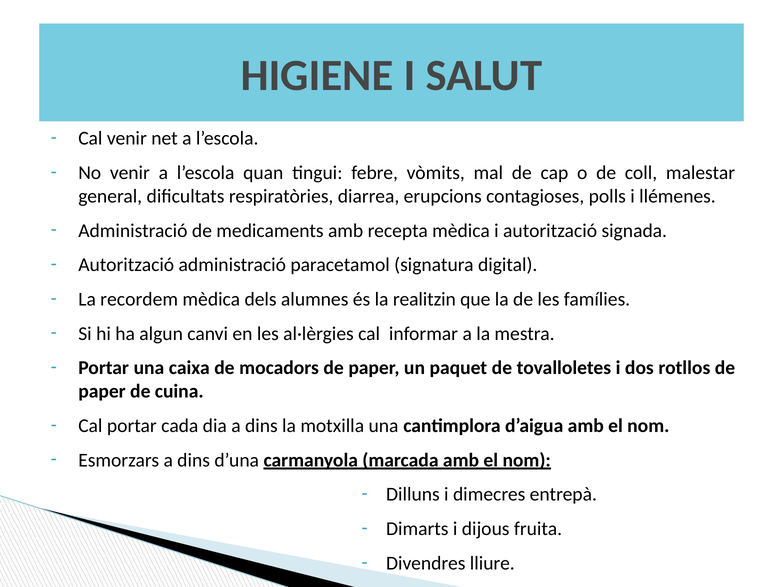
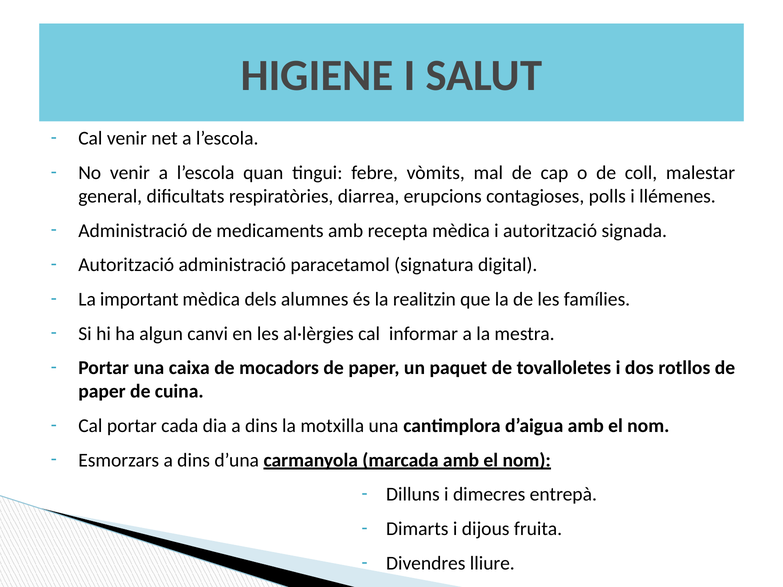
recordem: recordem -> important (139, 299)
